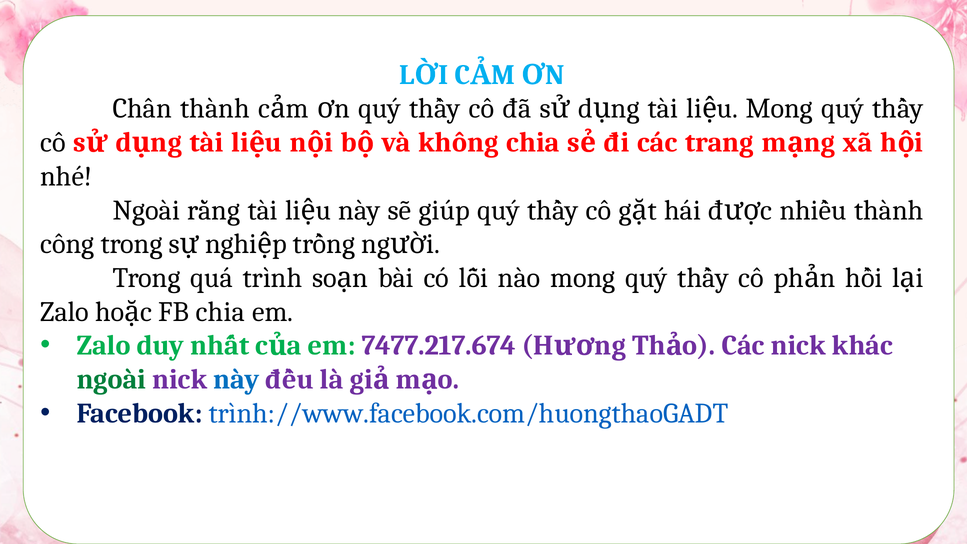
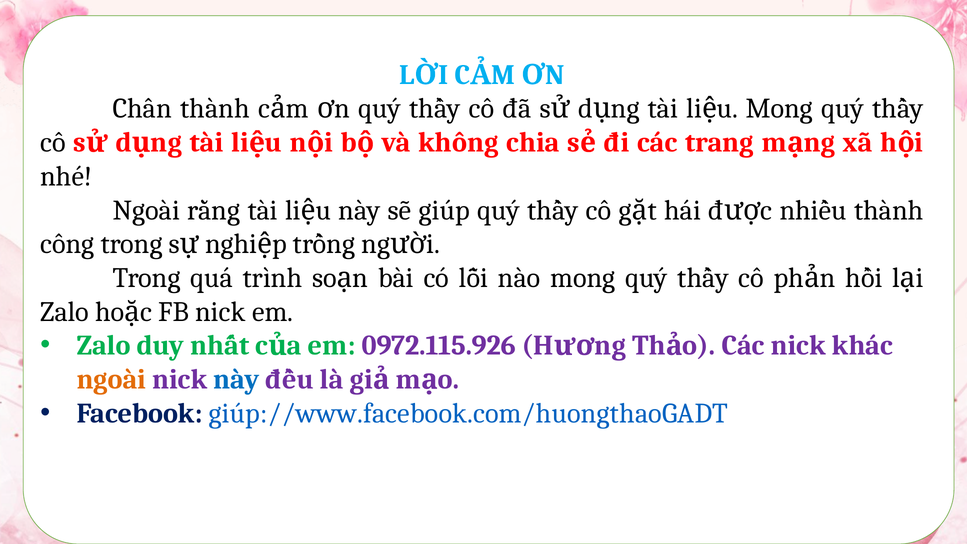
FB chia: chia -> nick (220, 312)
7477.217.674: 7477.217.674 -> 0972.115.926 (439, 346)
ngoài colour: green -> orange (111, 379)
trình://www.facebook.com/huongthaoGADT: trình://www.facebook.com/huongthaoGADT -> giúp://www.facebook.com/huongthaoGADT (468, 413)
